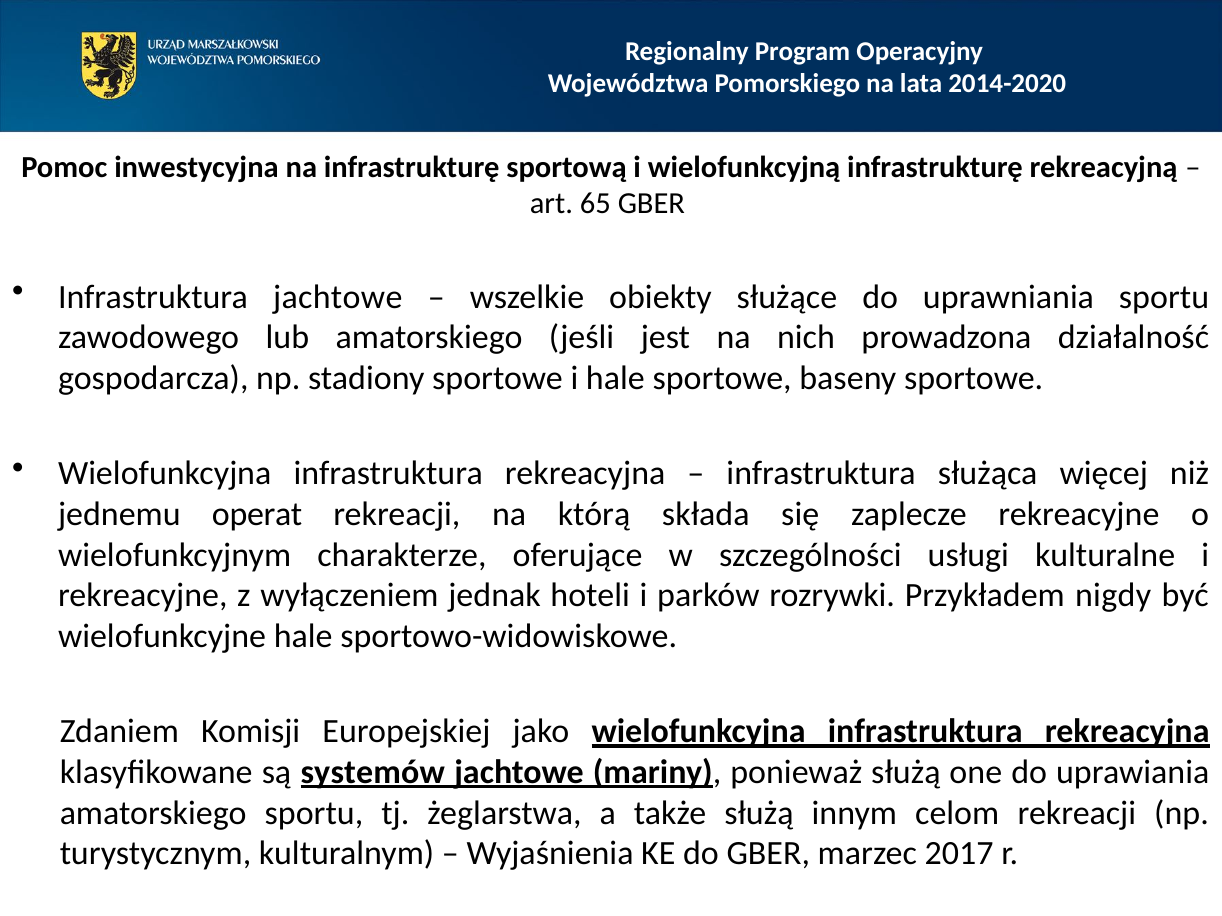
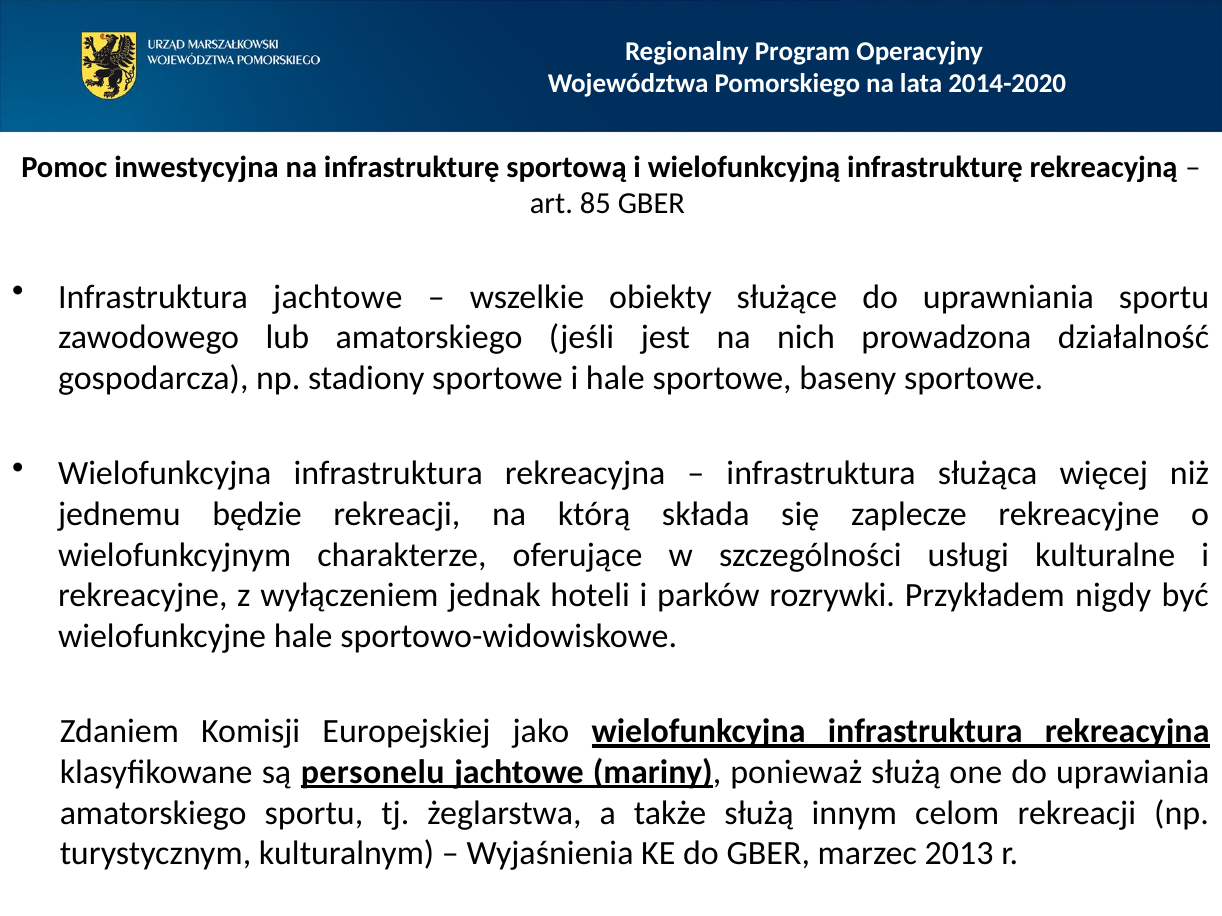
65: 65 -> 85 (595, 204)
operat: operat -> będzie (257, 514)
systemów: systemów -> personelu (373, 773)
2017: 2017 -> 2013 (959, 854)
